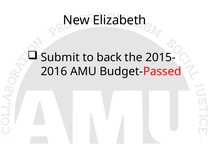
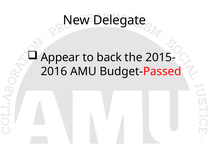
Elizabeth: Elizabeth -> Delegate (120, 20)
Submit: Submit -> Appear (60, 57)
